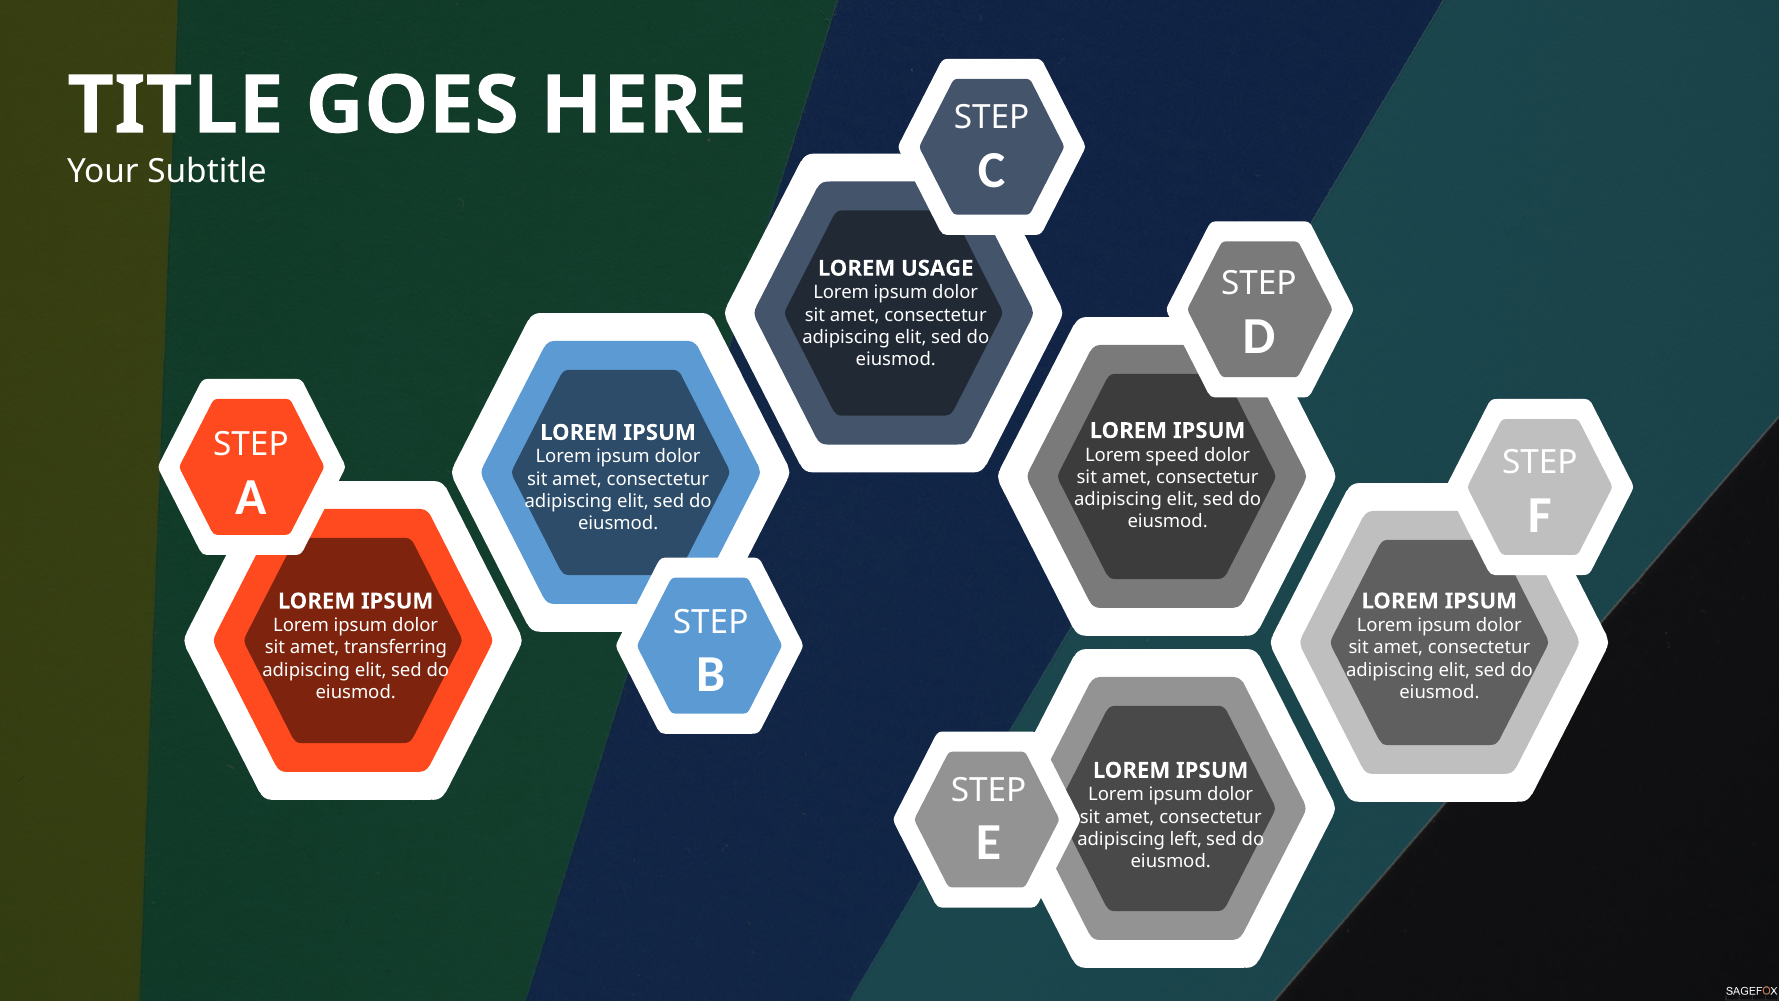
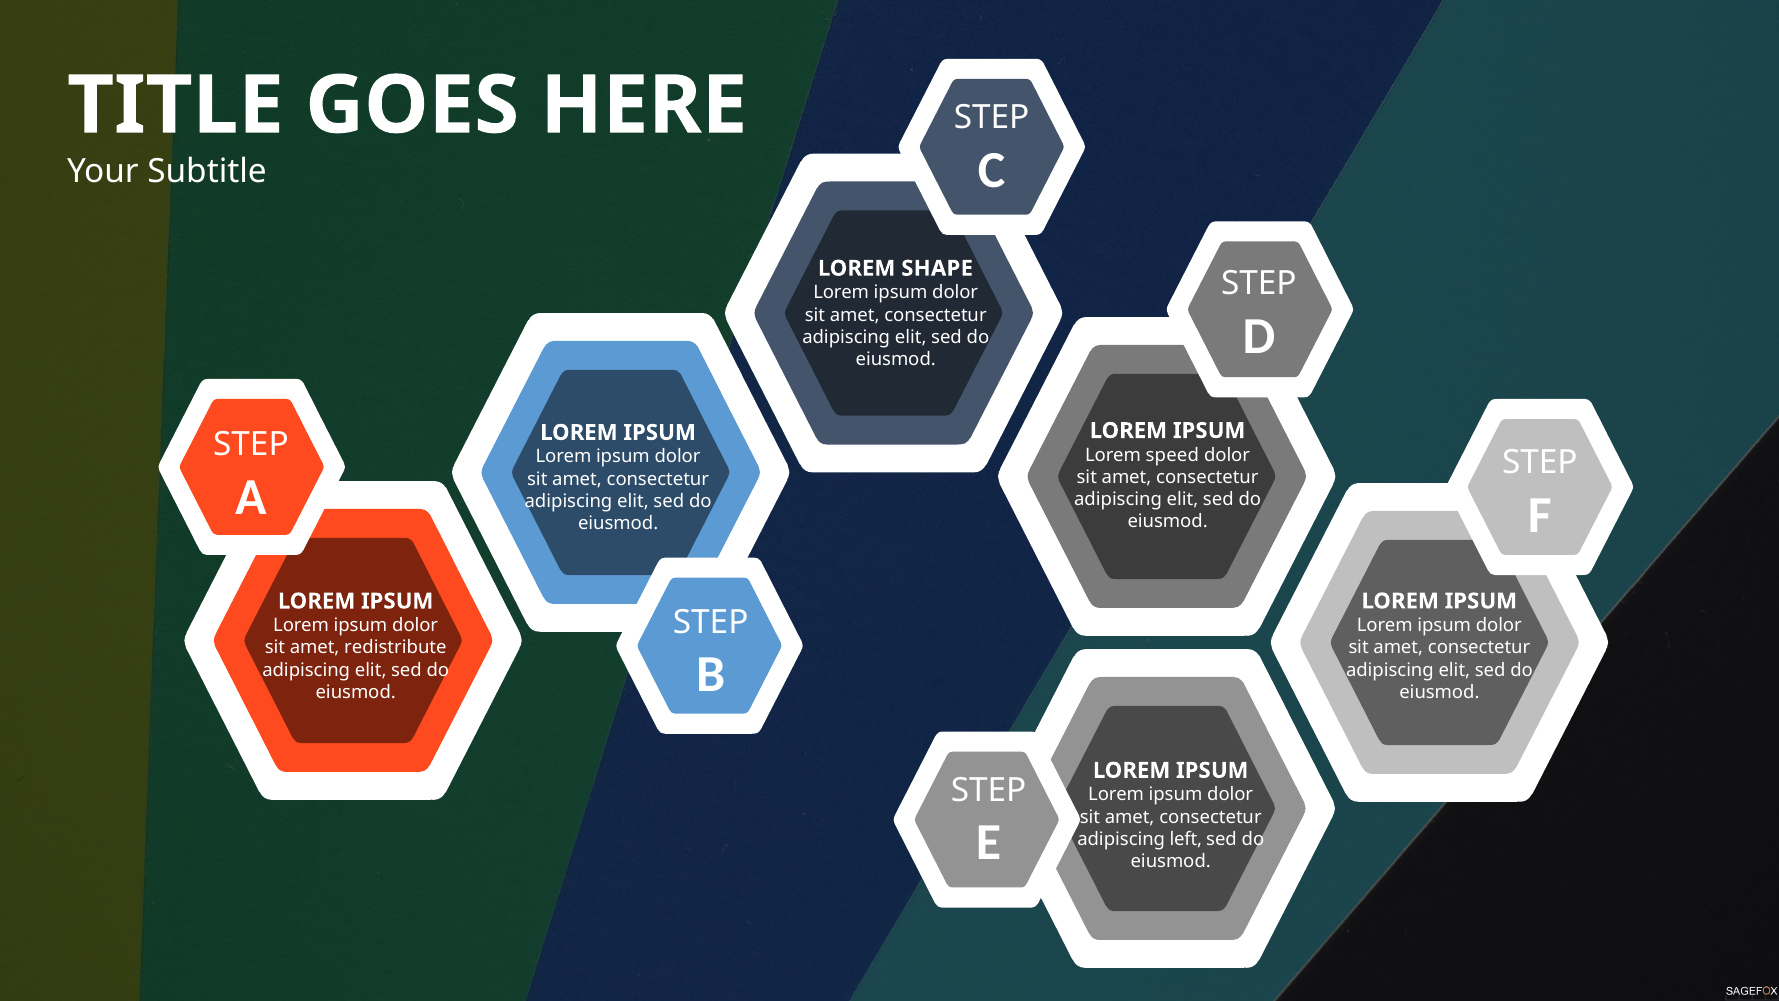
USAGE: USAGE -> SHAPE (937, 268)
transferring: transferring -> redistribute (395, 647)
